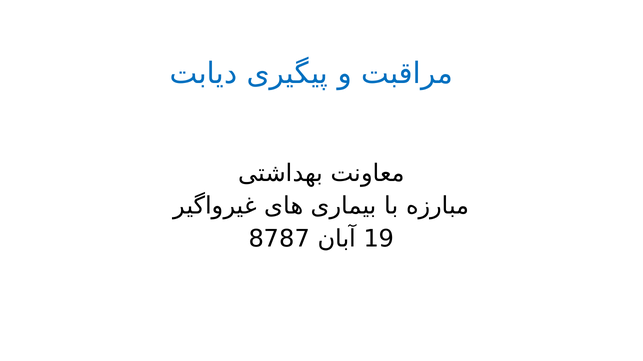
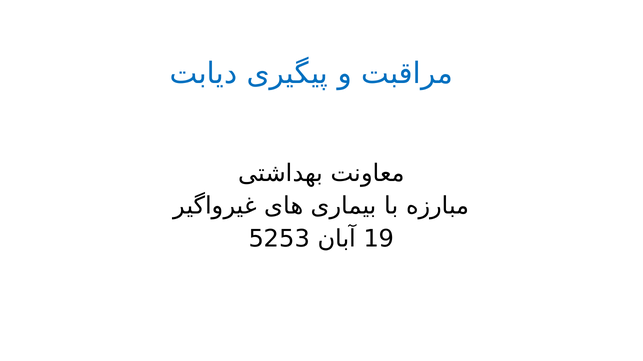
8787: 8787 -> 5253 (279, 239)
